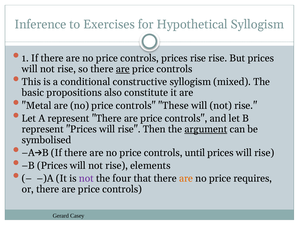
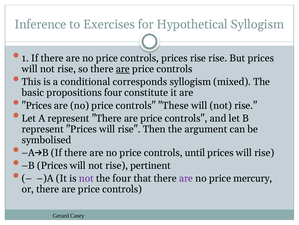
constructive: constructive -> corresponds (140, 82)
propositions also: also -> four (113, 92)
Metal: Metal -> Prices (37, 105)
argument underline: present -> none (206, 129)
elements: elements -> pertinent (151, 165)
are colour: orange -> purple (186, 178)
requires: requires -> mercury (253, 178)
